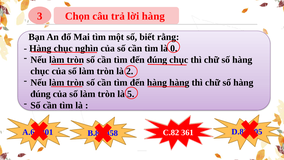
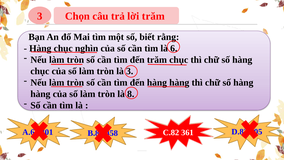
lời hàng: hàng -> trăm (153, 16)
0: 0 -> 6 (174, 48)
đến đúng: đúng -> trăm (157, 60)
là 2: 2 -> 3 (130, 71)
đúng: đúng -> hàng (40, 94)
5: 5 -> 8 (131, 94)
